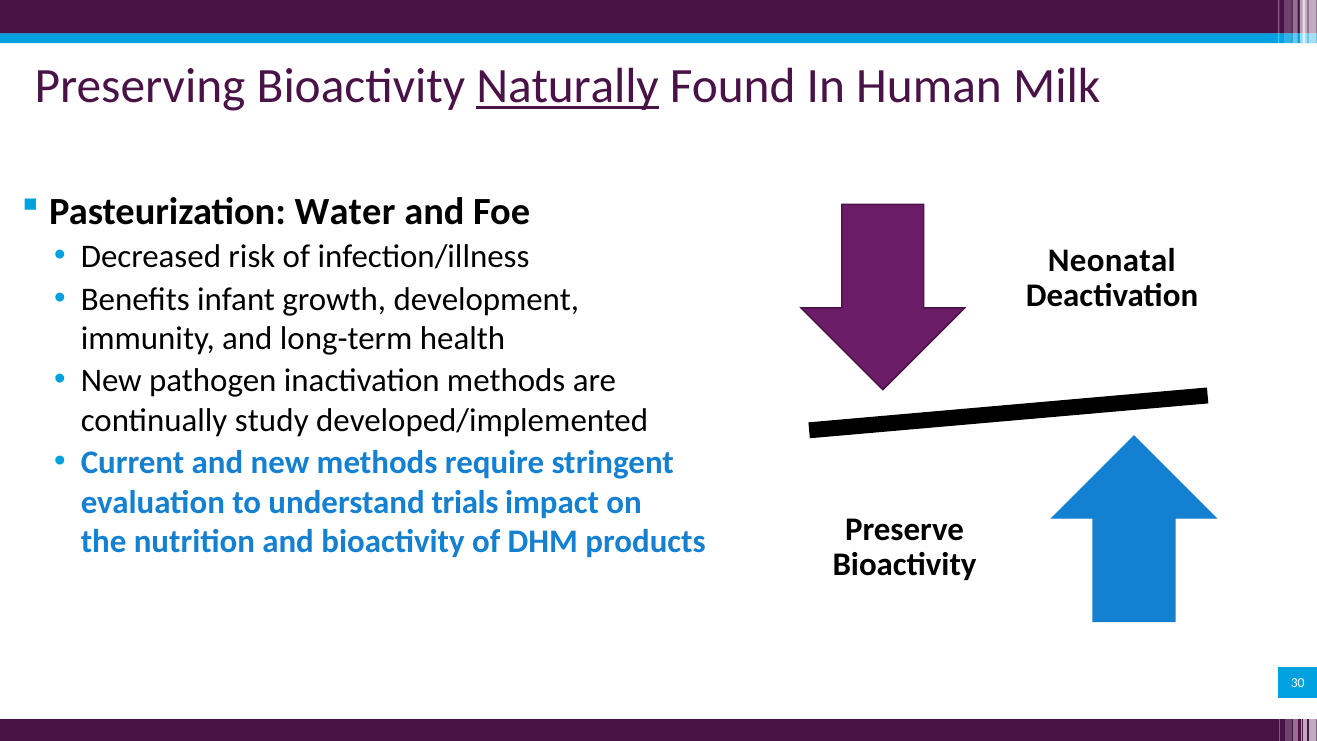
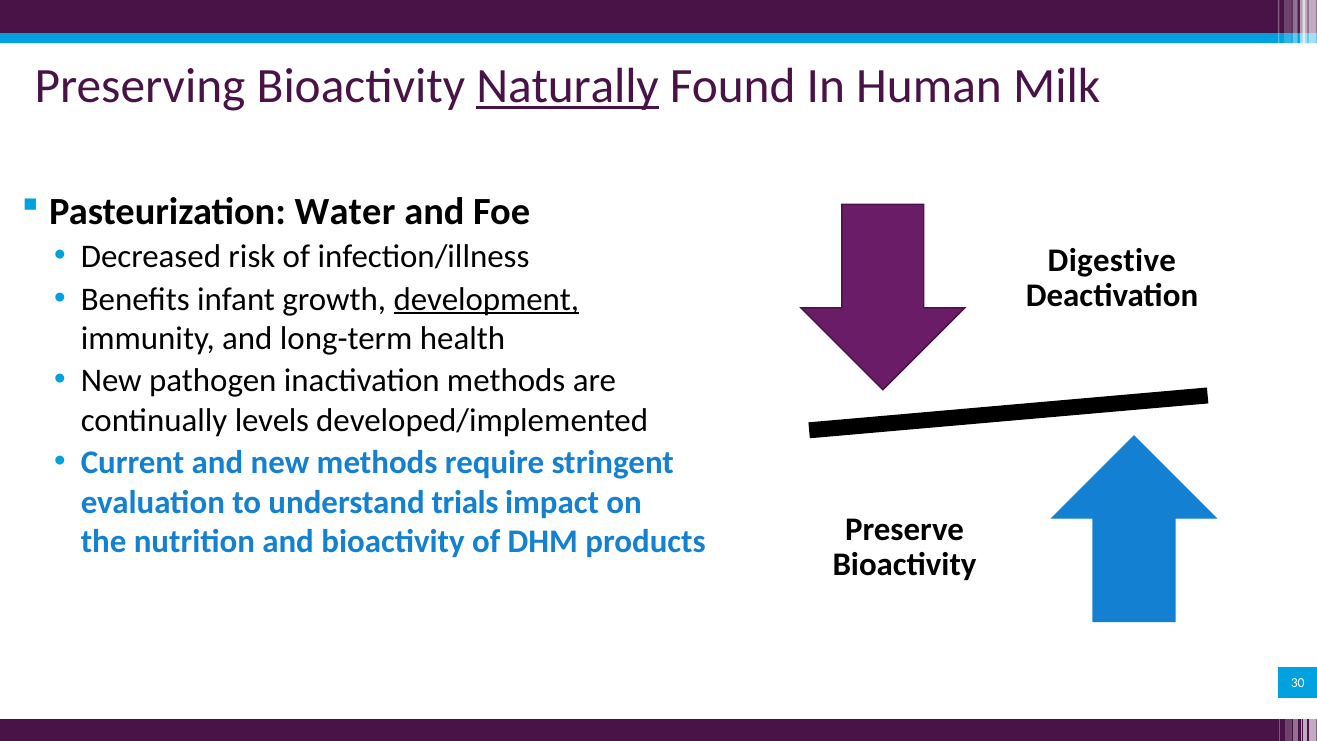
Neonatal: Neonatal -> Digestive (1112, 260)
development underline: none -> present (486, 299)
study: study -> levels (272, 420)
